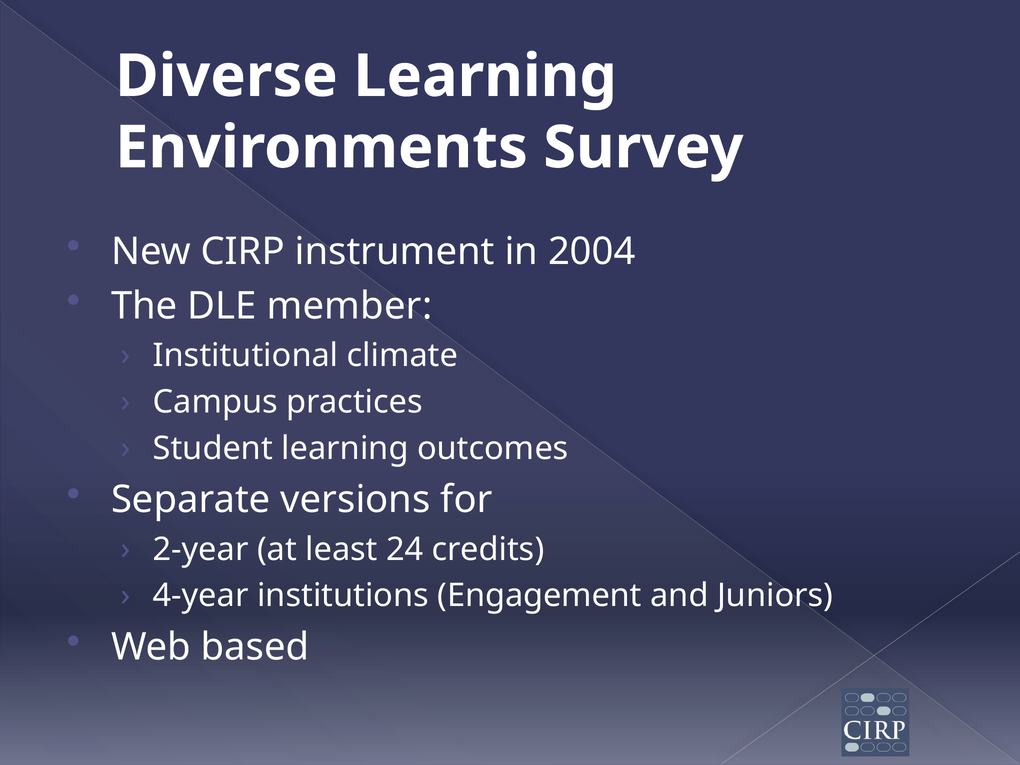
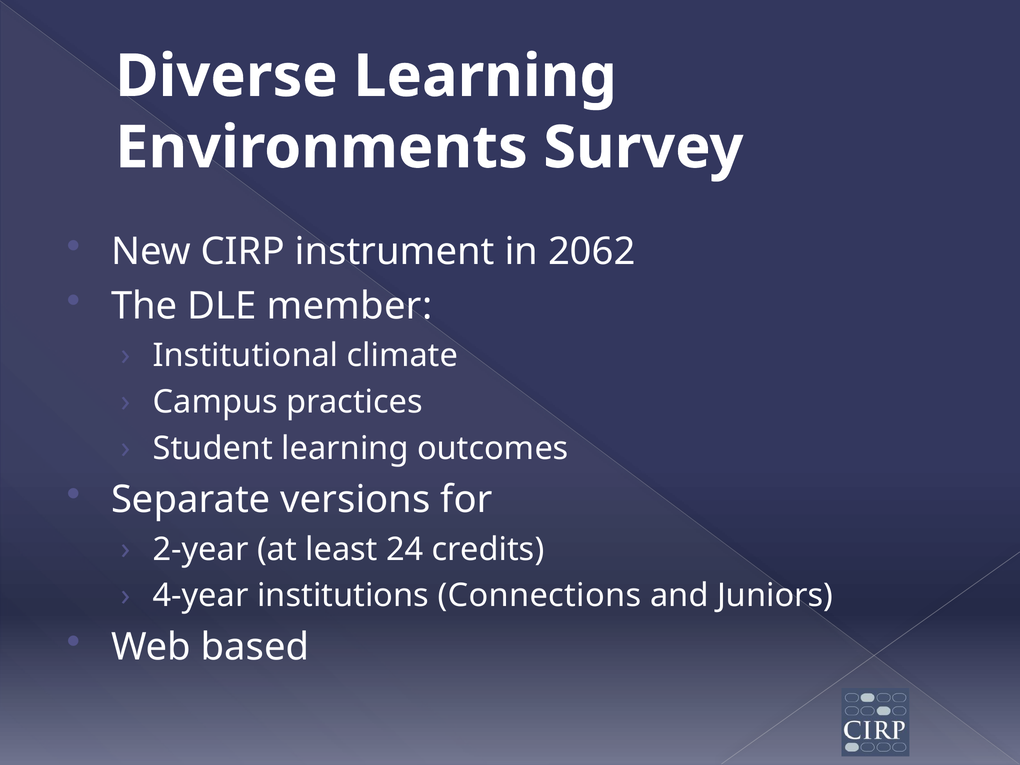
2004: 2004 -> 2062 (592, 252)
Engagement: Engagement -> Connections (539, 596)
